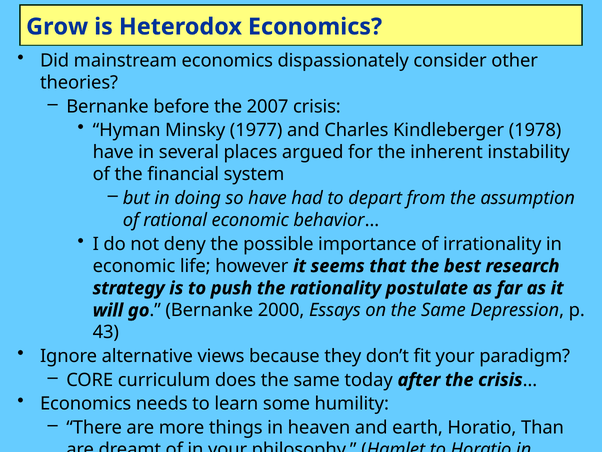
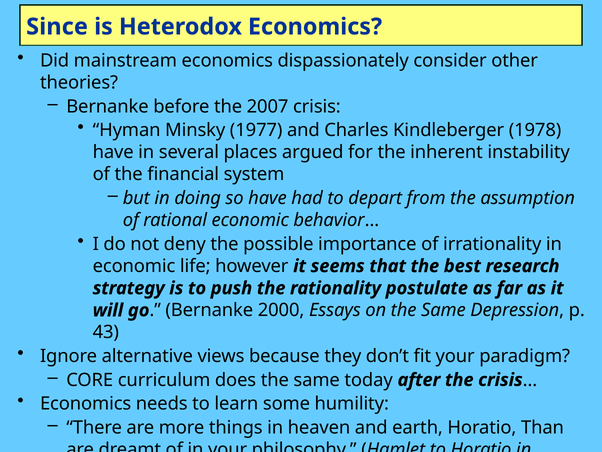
Grow: Grow -> Since (57, 27)
